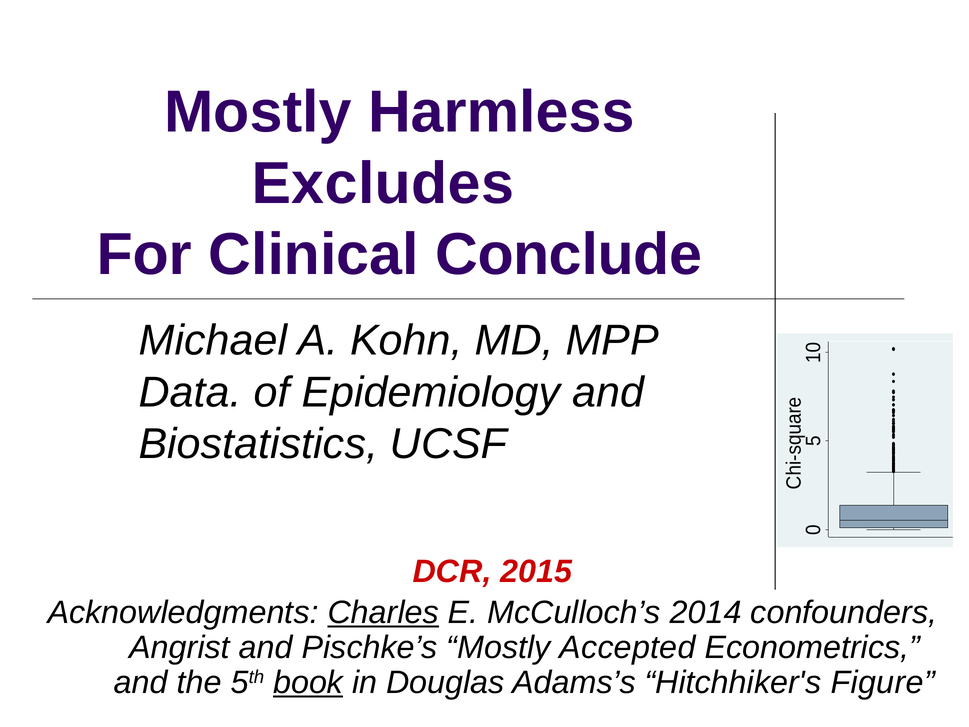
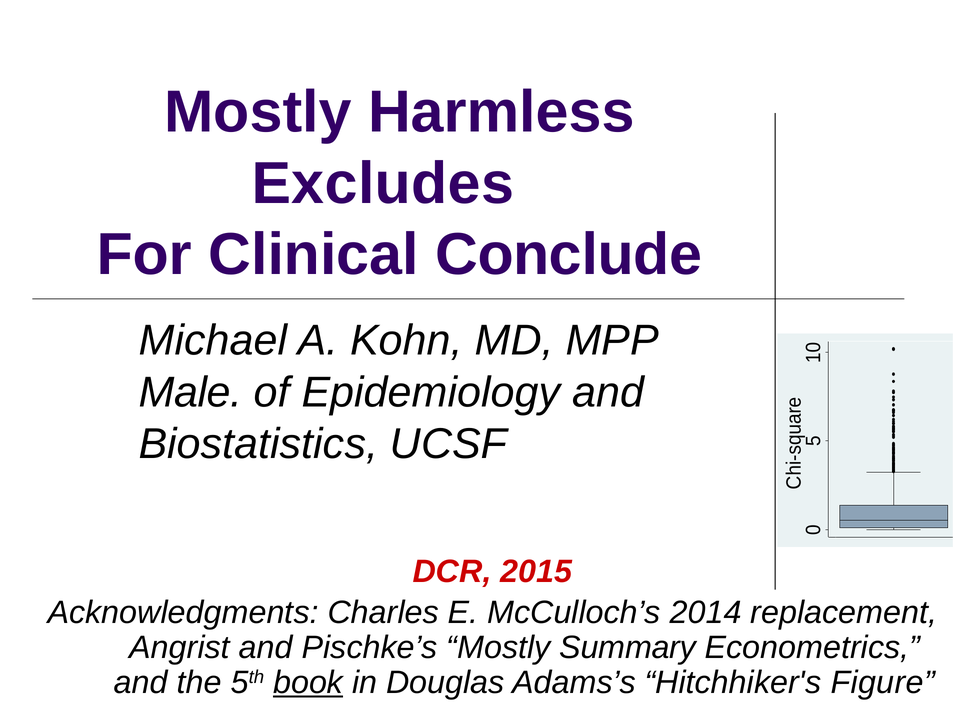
Data: Data -> Male (190, 392)
Charles underline: present -> none (383, 613)
confounders: confounders -> replacement (844, 613)
Accepted: Accepted -> Summary (628, 647)
